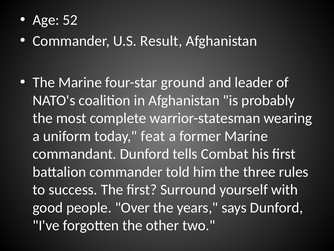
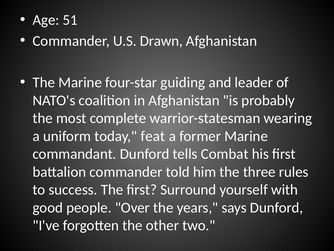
52: 52 -> 51 (70, 20)
Result: Result -> Drawn (161, 41)
ground: ground -> guiding (183, 82)
